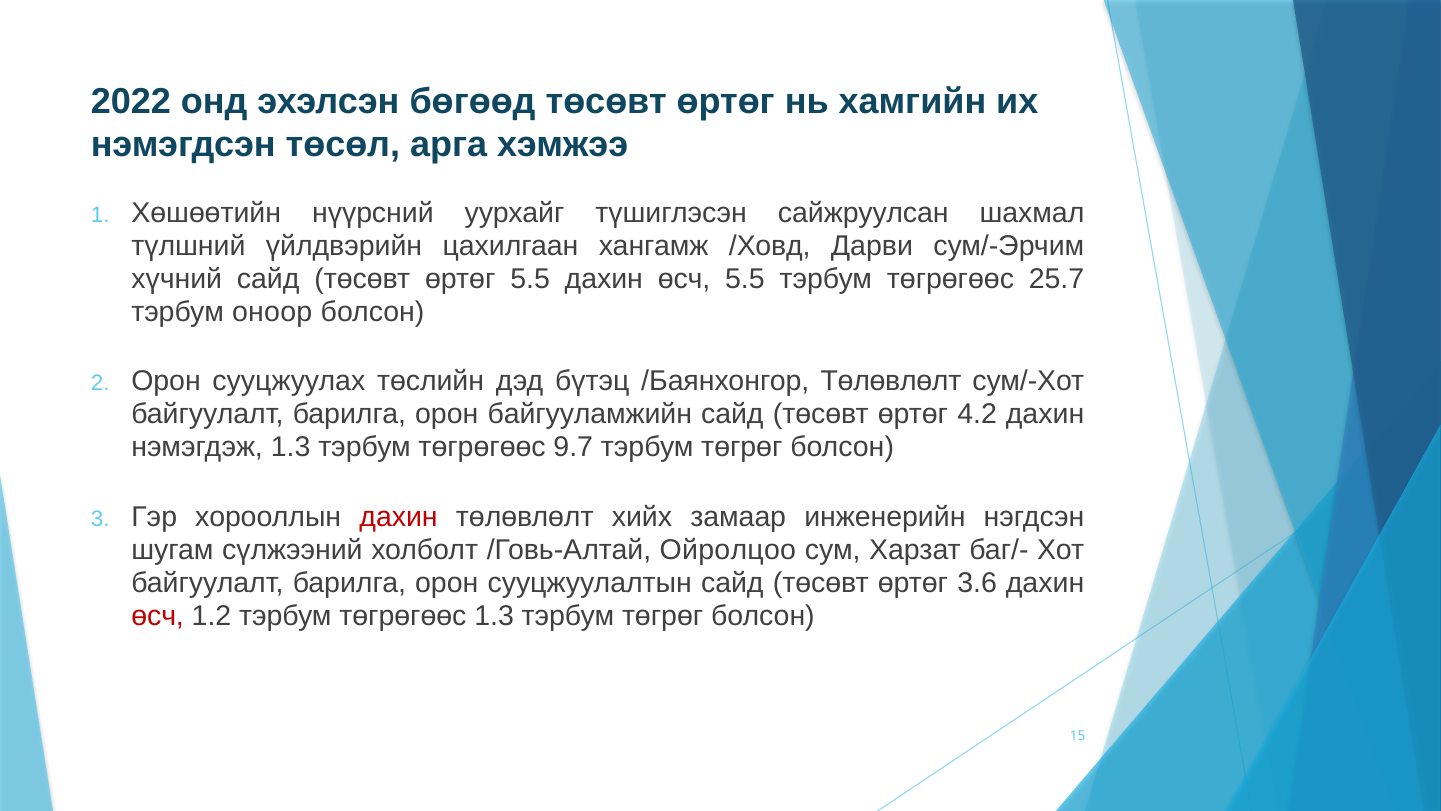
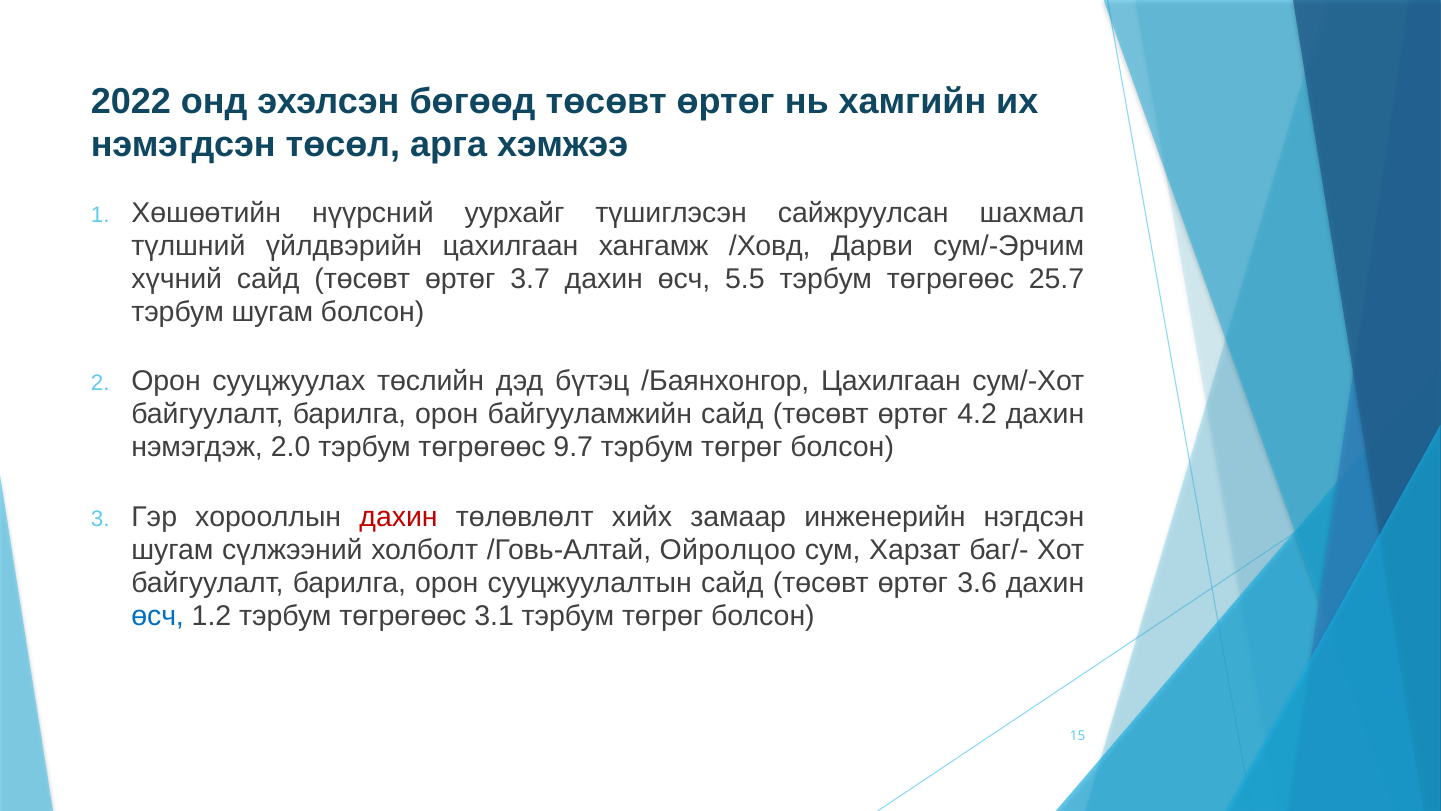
өртөг 5.5: 5.5 -> 3.7 (530, 279)
тэрбум оноор: оноор -> шугам (272, 312)
/Баянхонгор Төлөвлөлт: Төлөвлөлт -> Цахилгаан (891, 381)
нэмэгдэж 1.3: 1.3 -> 2.0 (291, 447)
өсч colour: red -> blue (158, 616)
төгрөгөөс 1.3: 1.3 -> 3.1 (494, 616)
